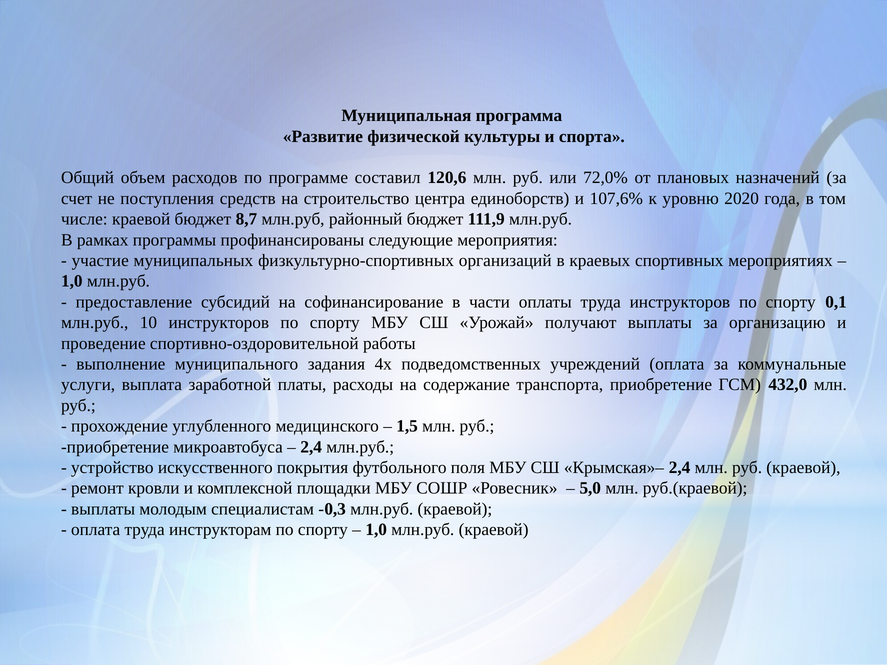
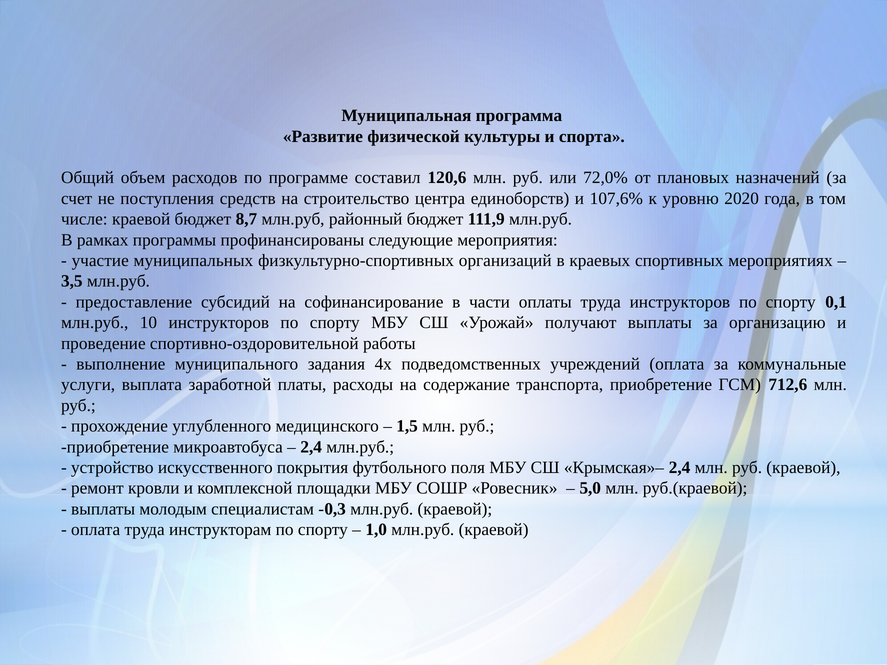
1,0: 1,0 -> 3,5 (72, 281)
432,0: 432,0 -> 712,6 (788, 385)
